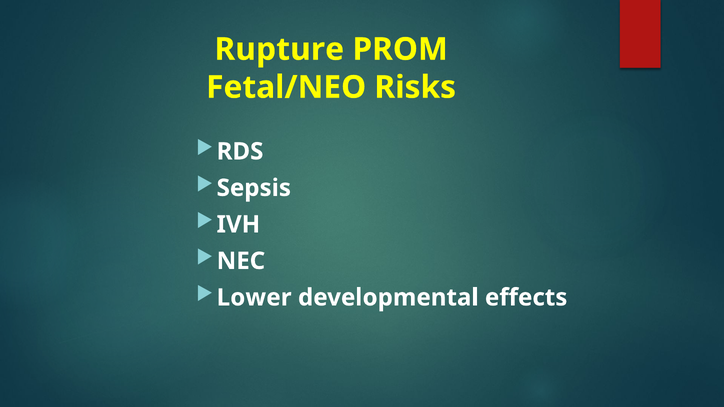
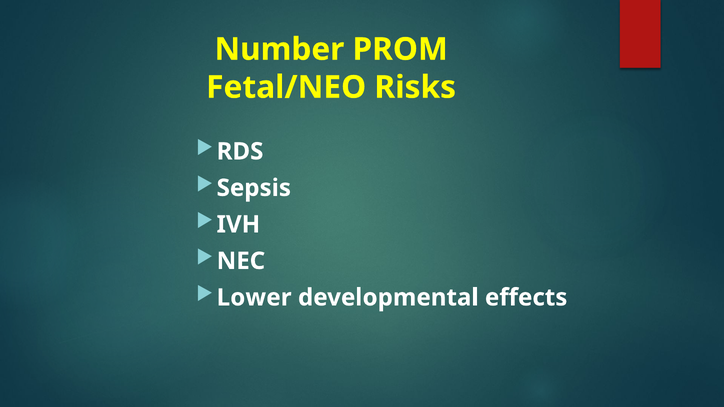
Rupture: Rupture -> Number (279, 49)
